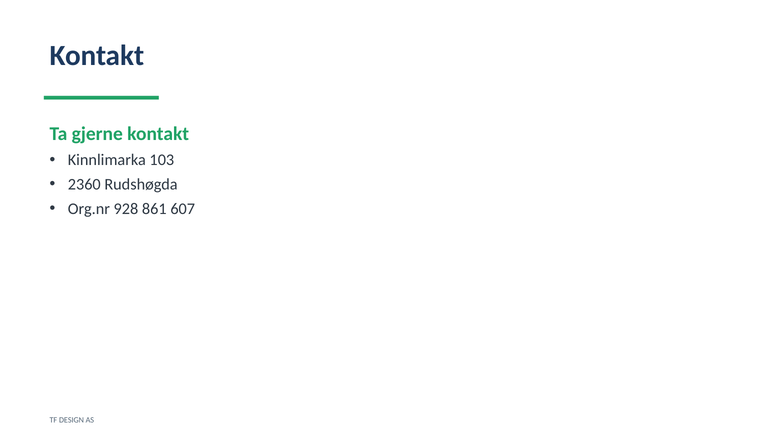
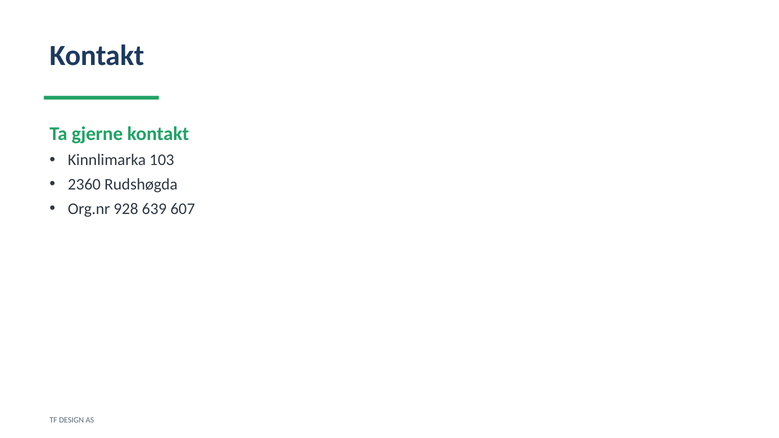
861: 861 -> 639 (154, 209)
